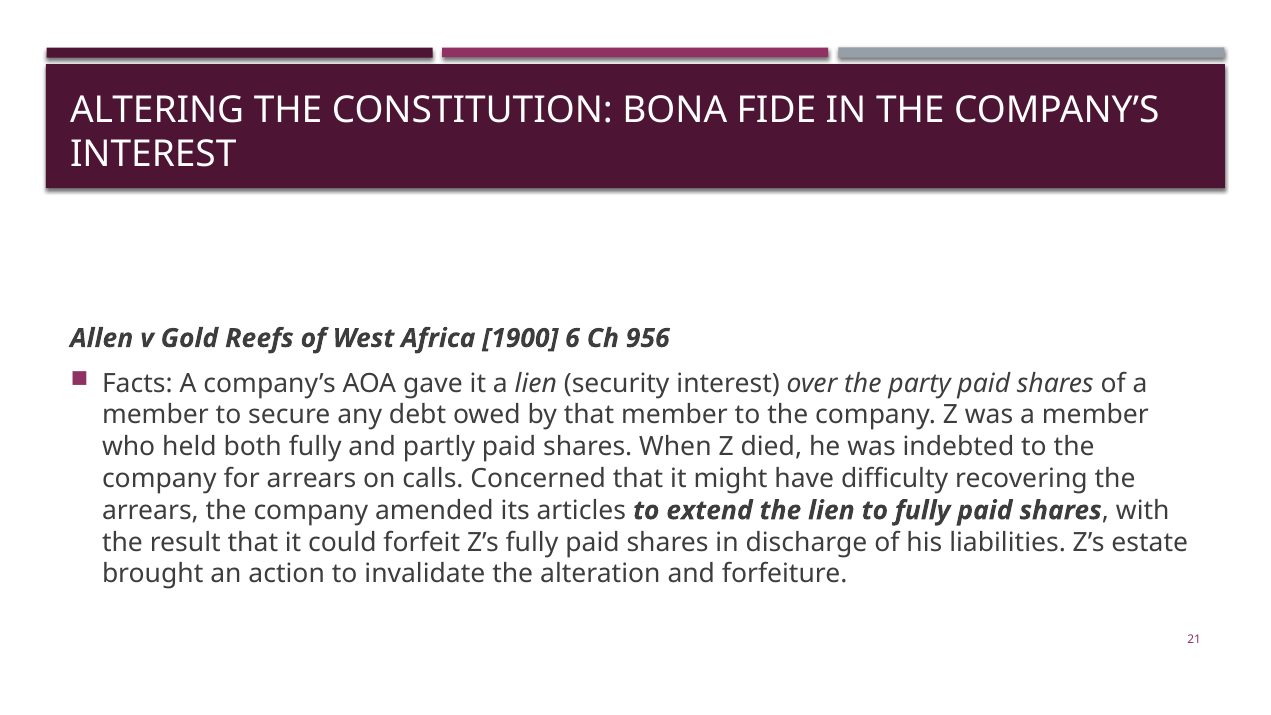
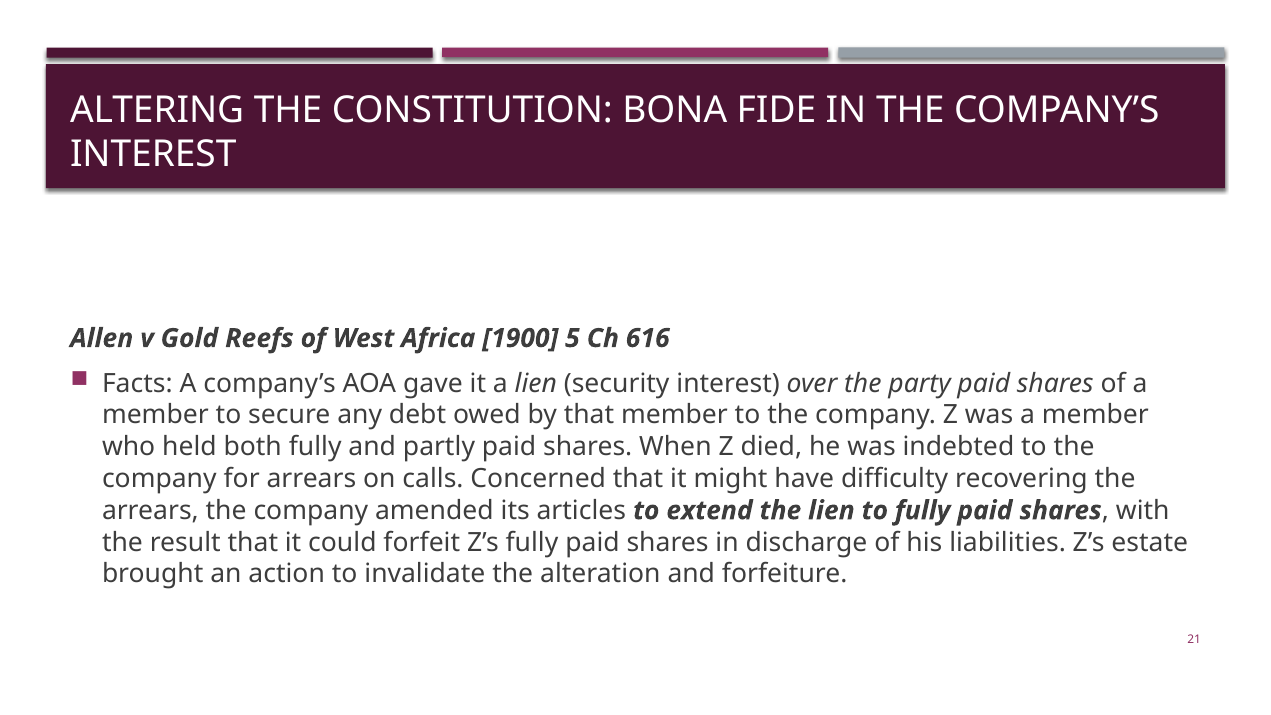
6: 6 -> 5 (572, 338)
956: 956 -> 616 (648, 338)
